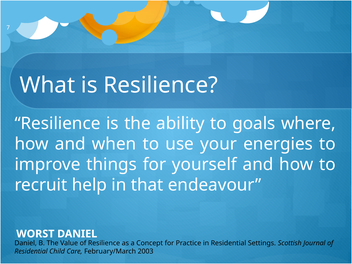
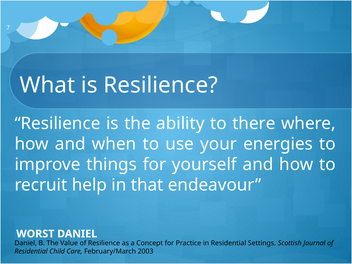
goals: goals -> there (254, 123)
